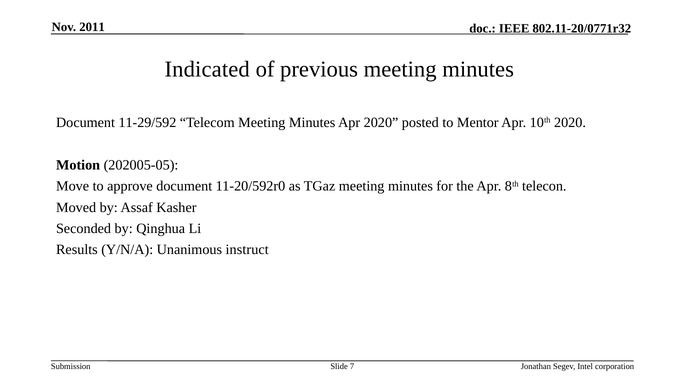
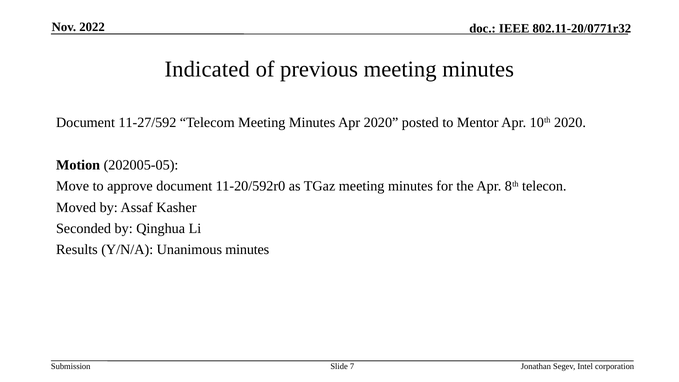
2011: 2011 -> 2022 (92, 27)
11-29/592: 11-29/592 -> 11-27/592 (147, 122)
Unanimous instruct: instruct -> minutes (247, 250)
